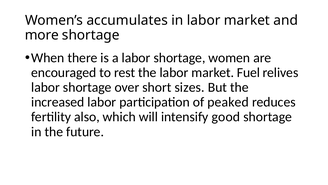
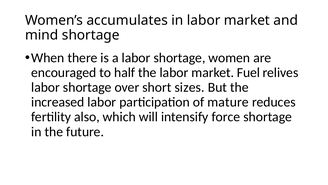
more: more -> mind (42, 35)
rest: rest -> half (125, 72)
peaked: peaked -> mature (228, 102)
good: good -> force (226, 117)
